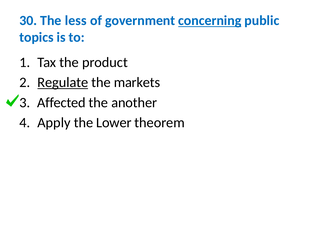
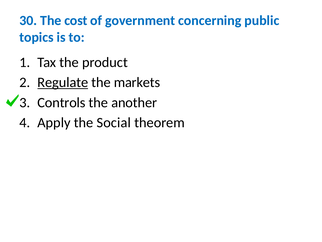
less: less -> cost (76, 21)
concerning underline: present -> none (210, 21)
Affected: Affected -> Controls (61, 102)
Lower: Lower -> Social (114, 122)
